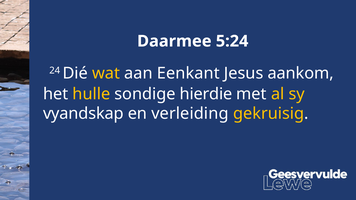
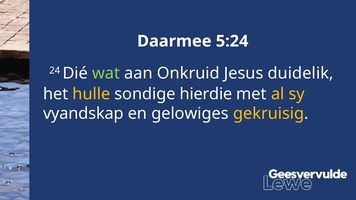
wat colour: yellow -> light green (106, 73)
Eenkant: Eenkant -> Onkruid (188, 73)
aankom: aankom -> duidelik (301, 73)
verleiding: verleiding -> gelowiges (190, 114)
